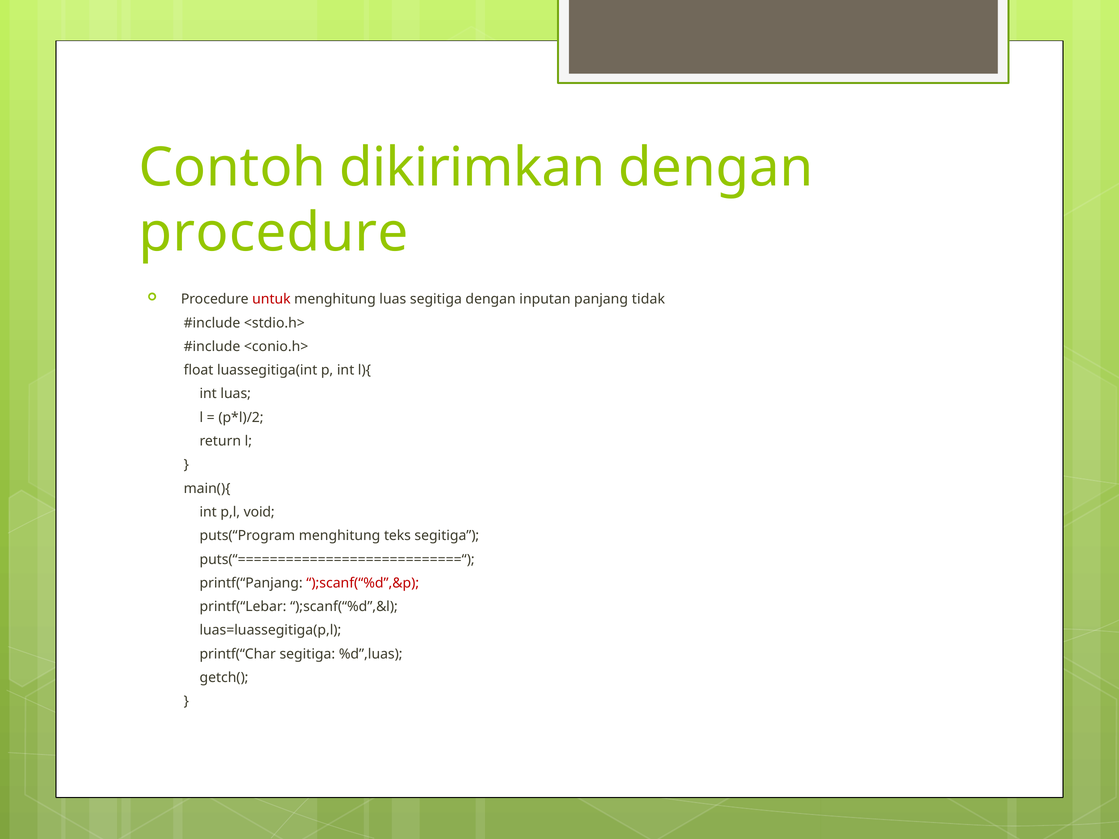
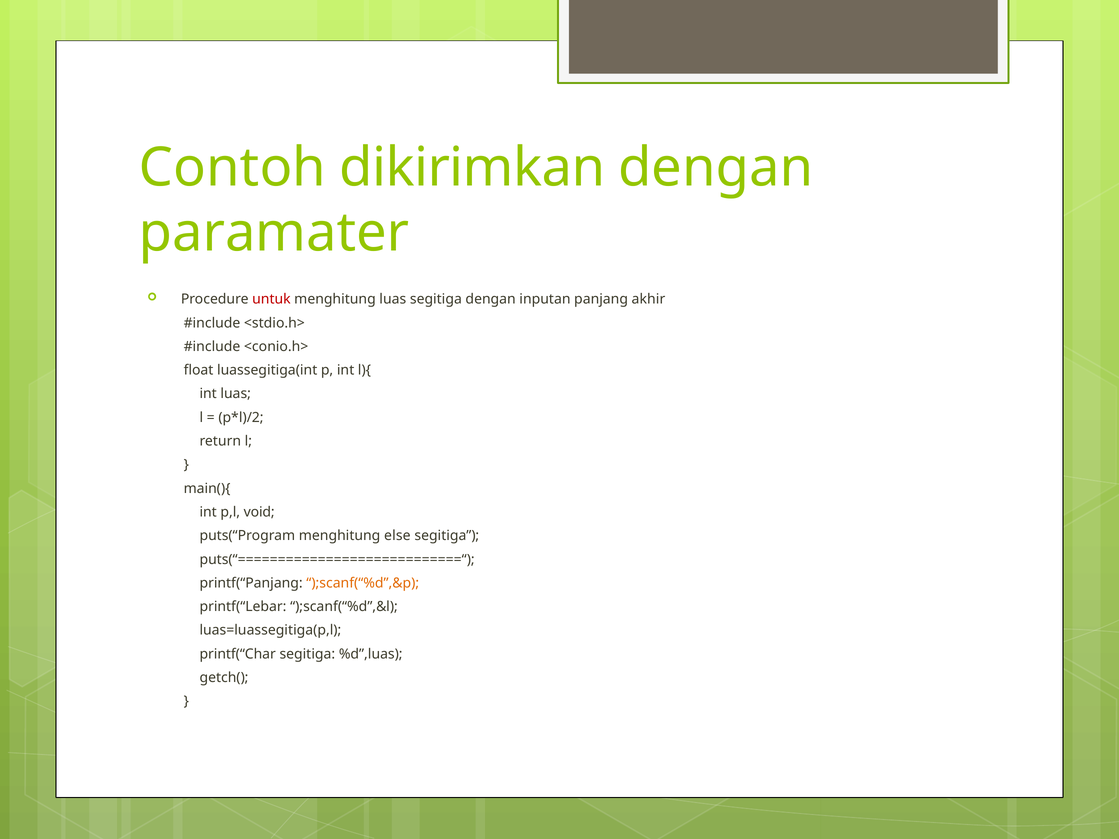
procedure: procedure -> paramater (274, 233)
tidak: tidak -> akhir (648, 299)
teks: teks -> else (397, 536)
);scanf(“%d”,&p colour: red -> orange (363, 583)
